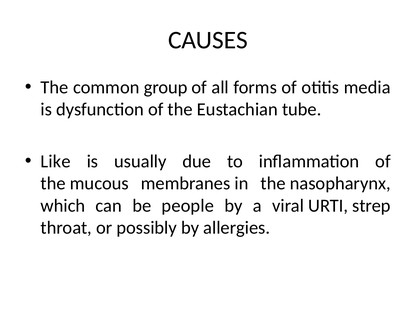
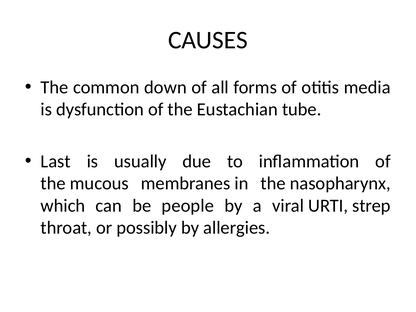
group: group -> down (165, 87)
Like: Like -> Last (56, 161)
